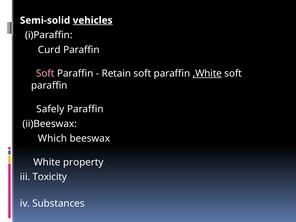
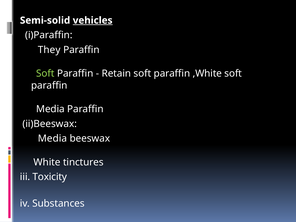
Curd: Curd -> They (49, 50)
Soft colour: pink -> light green (45, 74)
,White underline: present -> none (207, 74)
Safely: Safely -> Media (50, 109)
Which: Which -> Media (52, 138)
property: property -> tinctures (83, 162)
